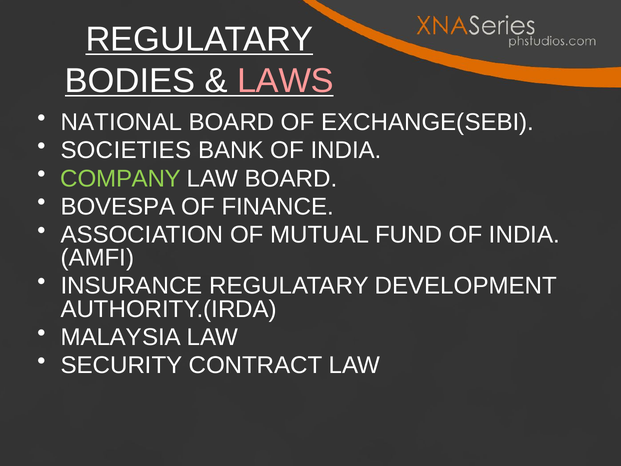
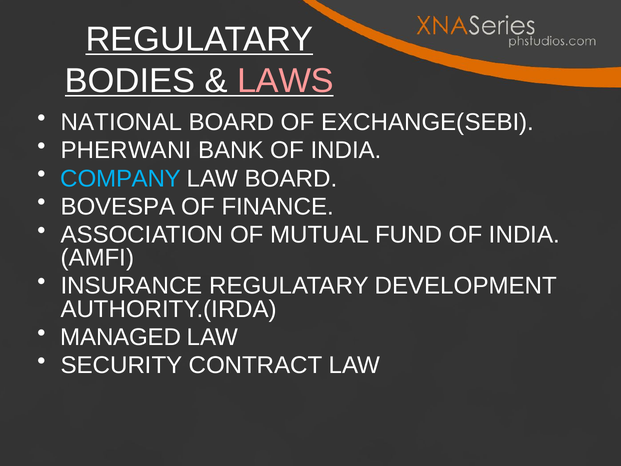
SOCIETIES: SOCIETIES -> PHERWANI (126, 150)
COMPANY colour: light green -> light blue (121, 178)
MALAYSIA: MALAYSIA -> MANAGED (121, 337)
